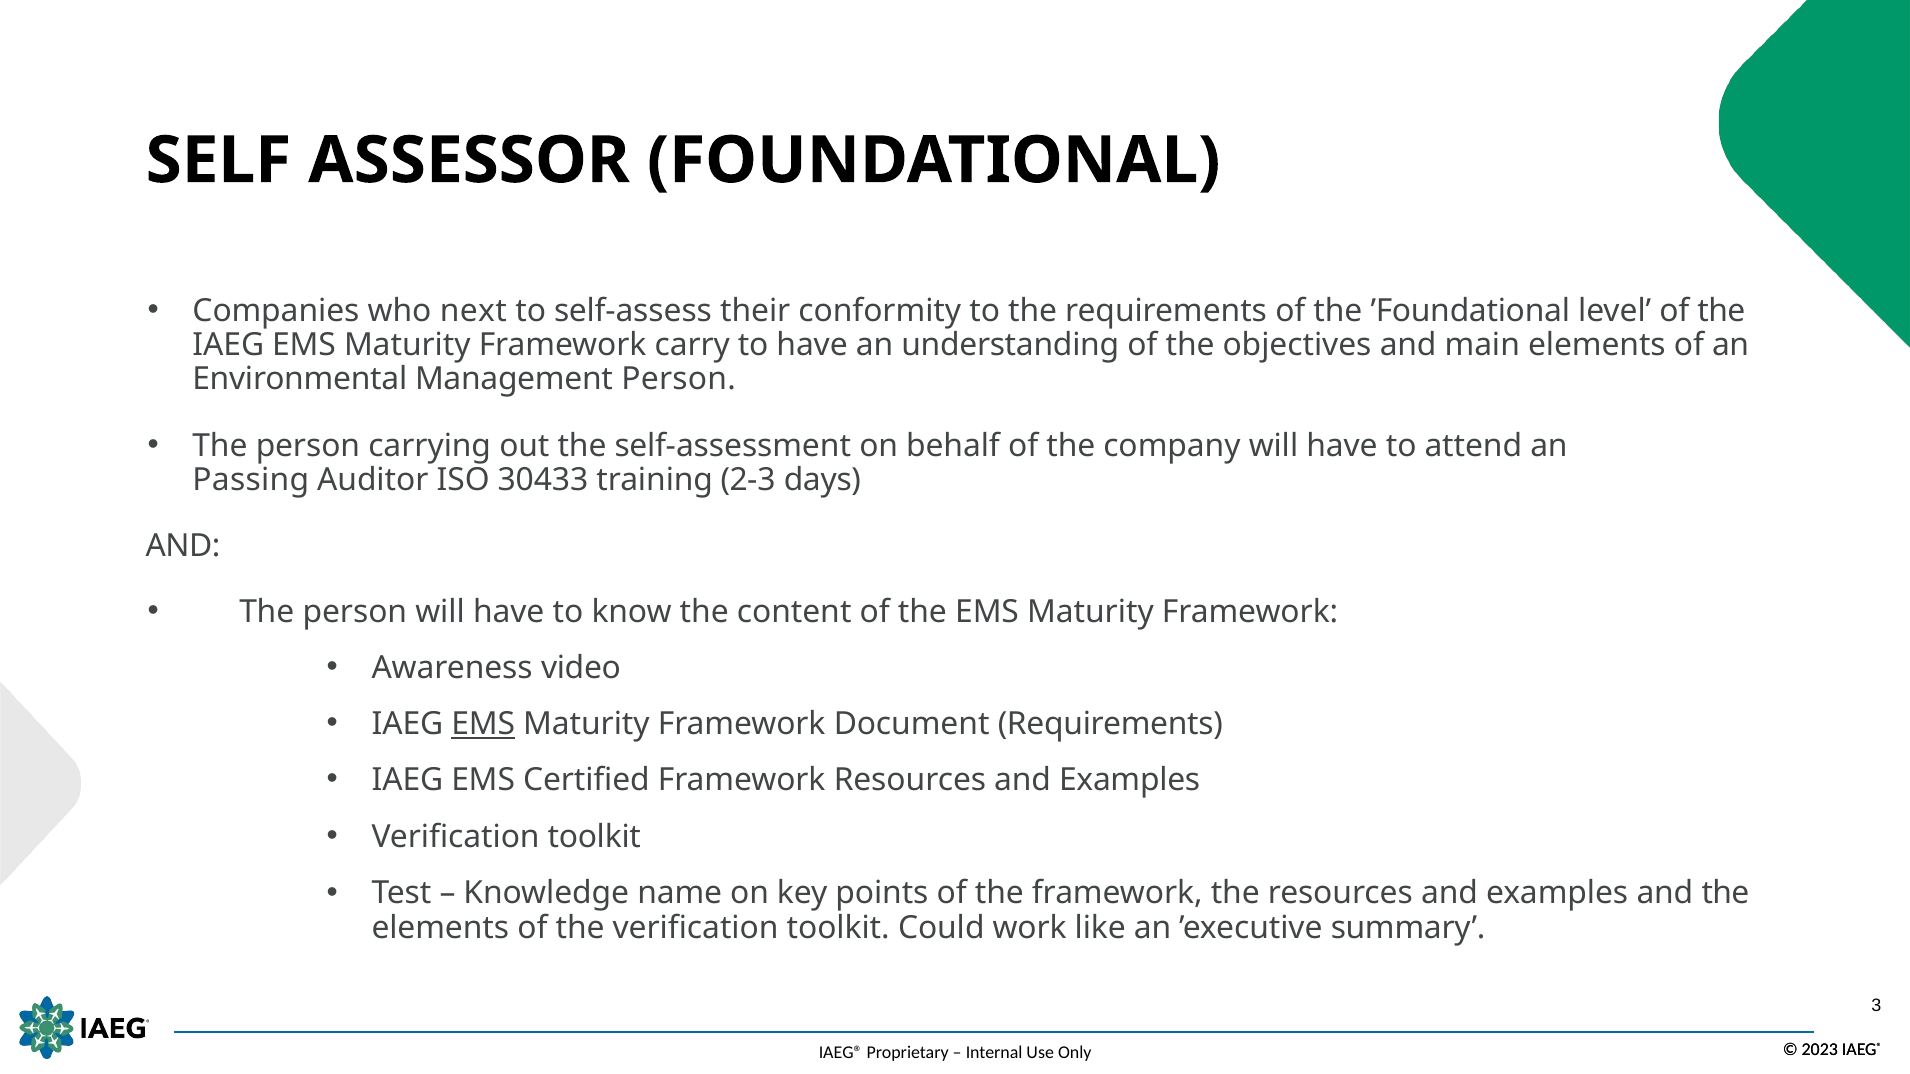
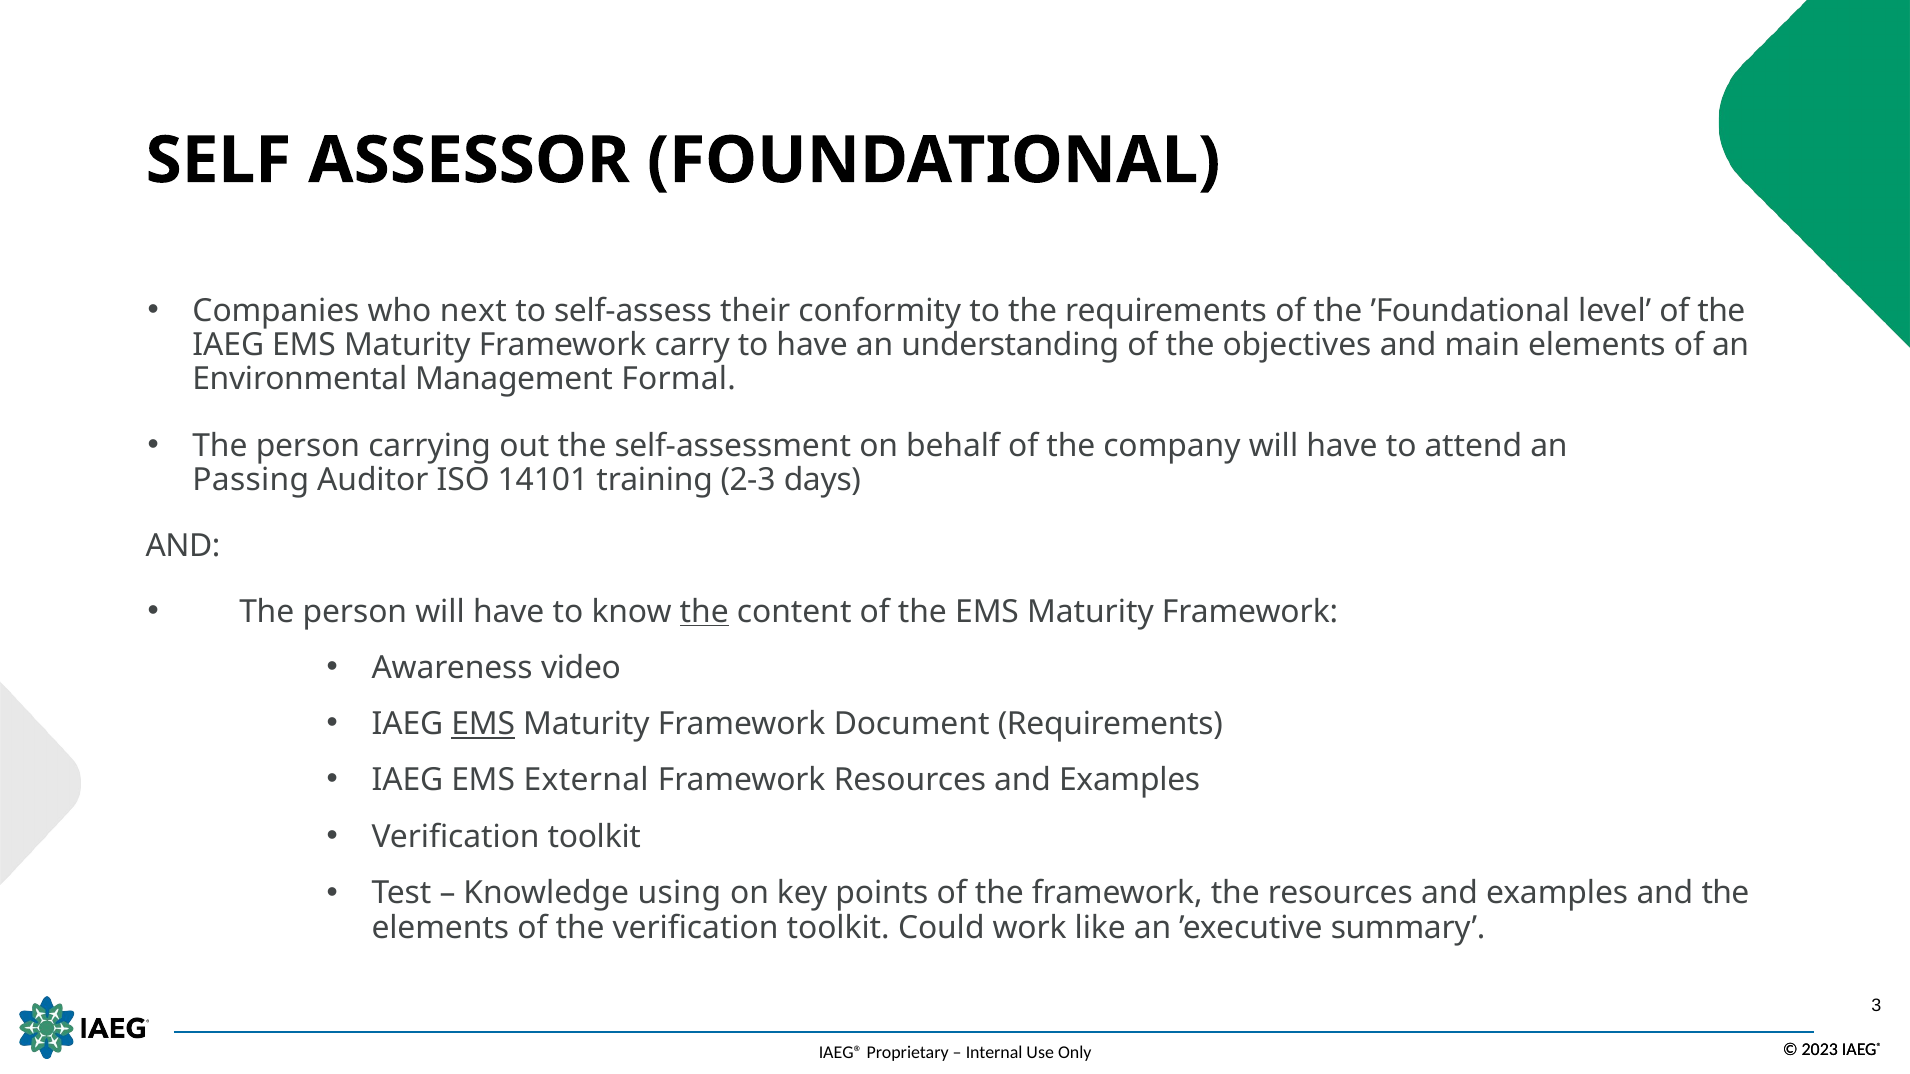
Management Person: Person -> Formal (679, 379)
30433: 30433 -> 14101 (543, 480)
the underline: none -> present (704, 612)
Certified: Certified -> External (586, 781)
name: name -> using (679, 894)
